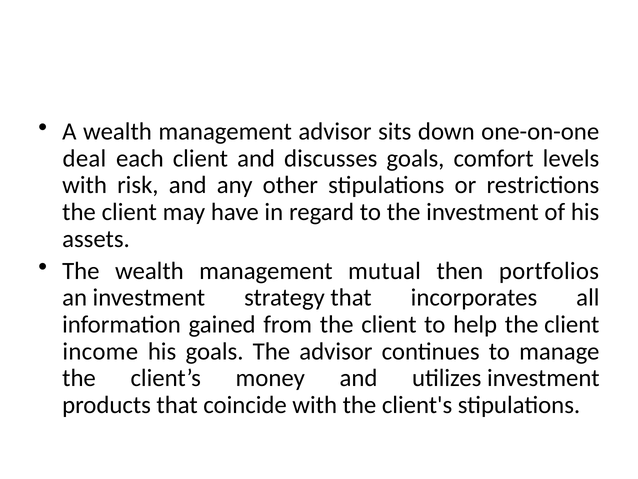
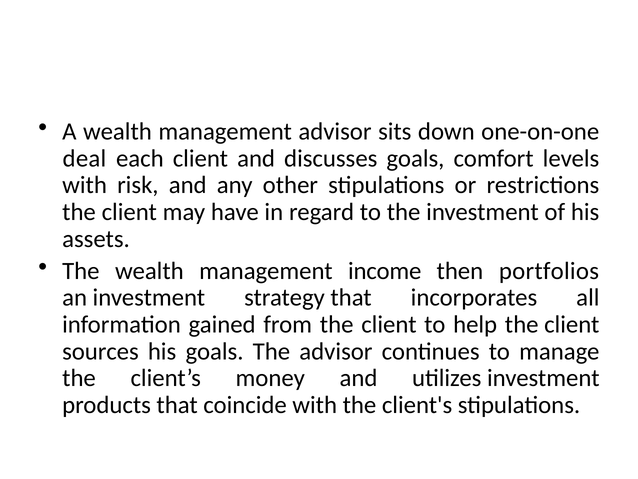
mutual: mutual -> income (385, 271)
income: income -> sources (100, 351)
